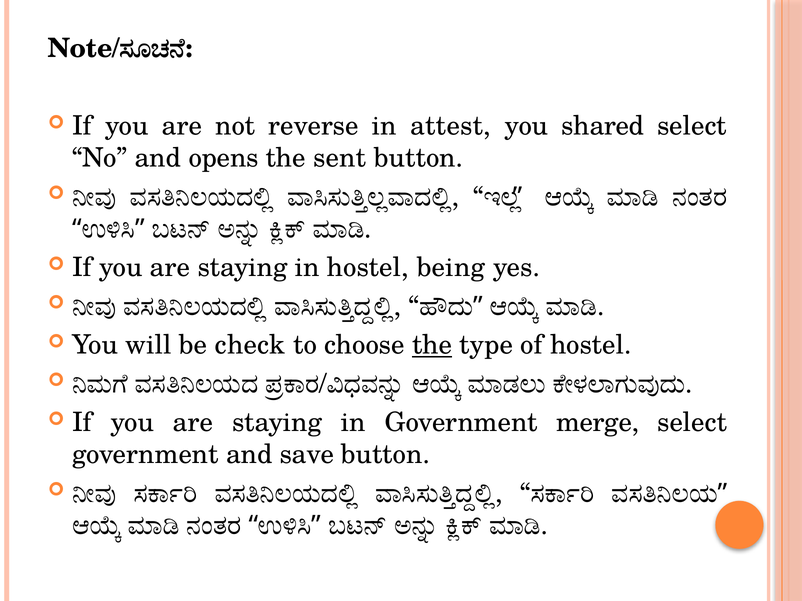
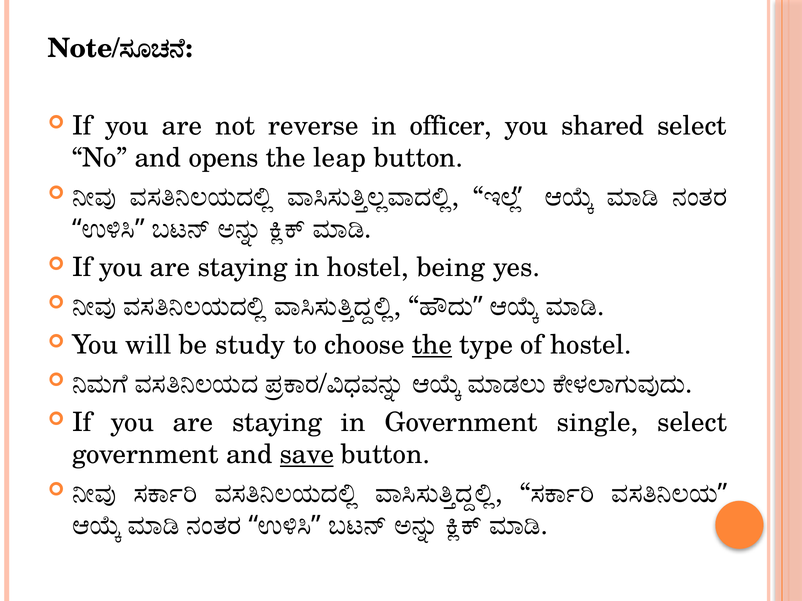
attest: attest -> officer (451, 126)
sent: sent -> leap (340, 158)
check: check -> study (250, 345)
merge: merge -> single (597, 423)
save underline: none -> present (307, 455)
